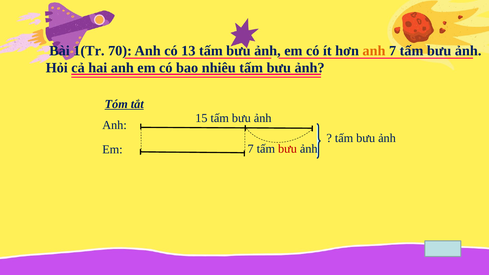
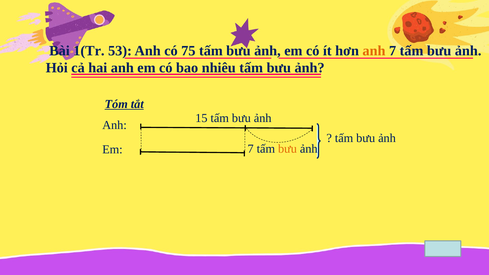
70: 70 -> 53 (120, 51)
13: 13 -> 75 (188, 51)
bưu colour: red -> orange (287, 149)
